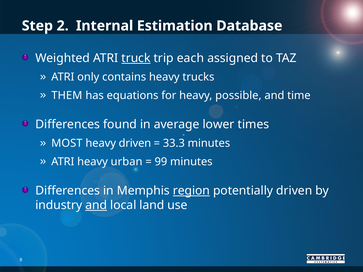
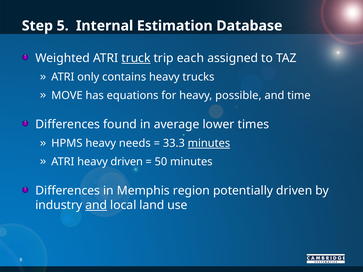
2: 2 -> 5 (63, 26)
THEM: THEM -> MOVE (67, 95)
MOST: MOST -> HPMS (67, 143)
heavy driven: driven -> needs (135, 143)
minutes underline: none -> present (209, 143)
heavy urban: urban -> driven (127, 162)
99: 99 -> 50 (161, 162)
region underline: present -> none (191, 191)
